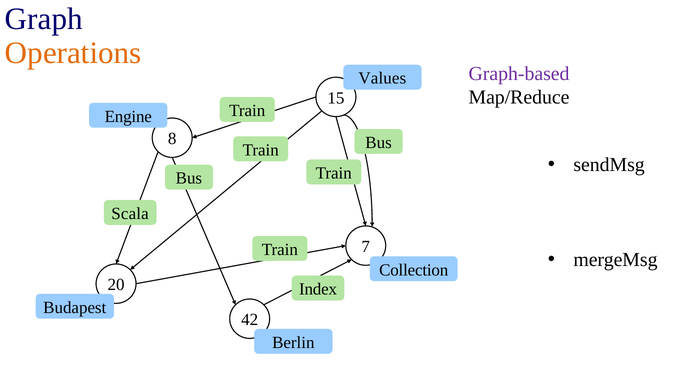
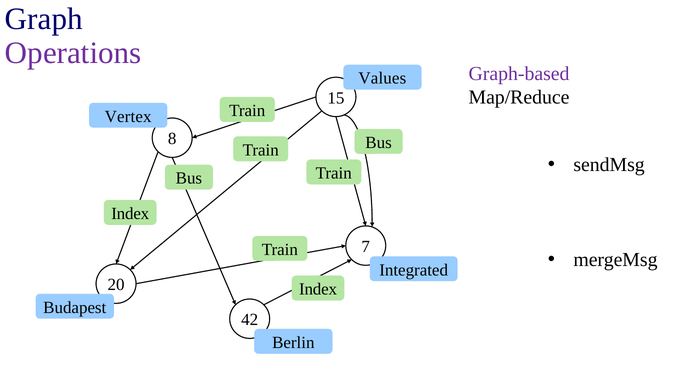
Operations colour: orange -> purple (73, 53)
Engine: Engine -> Vertex (128, 116)
Scala: Scala -> Index (130, 214)
Collection: Collection -> Integrated (414, 270)
